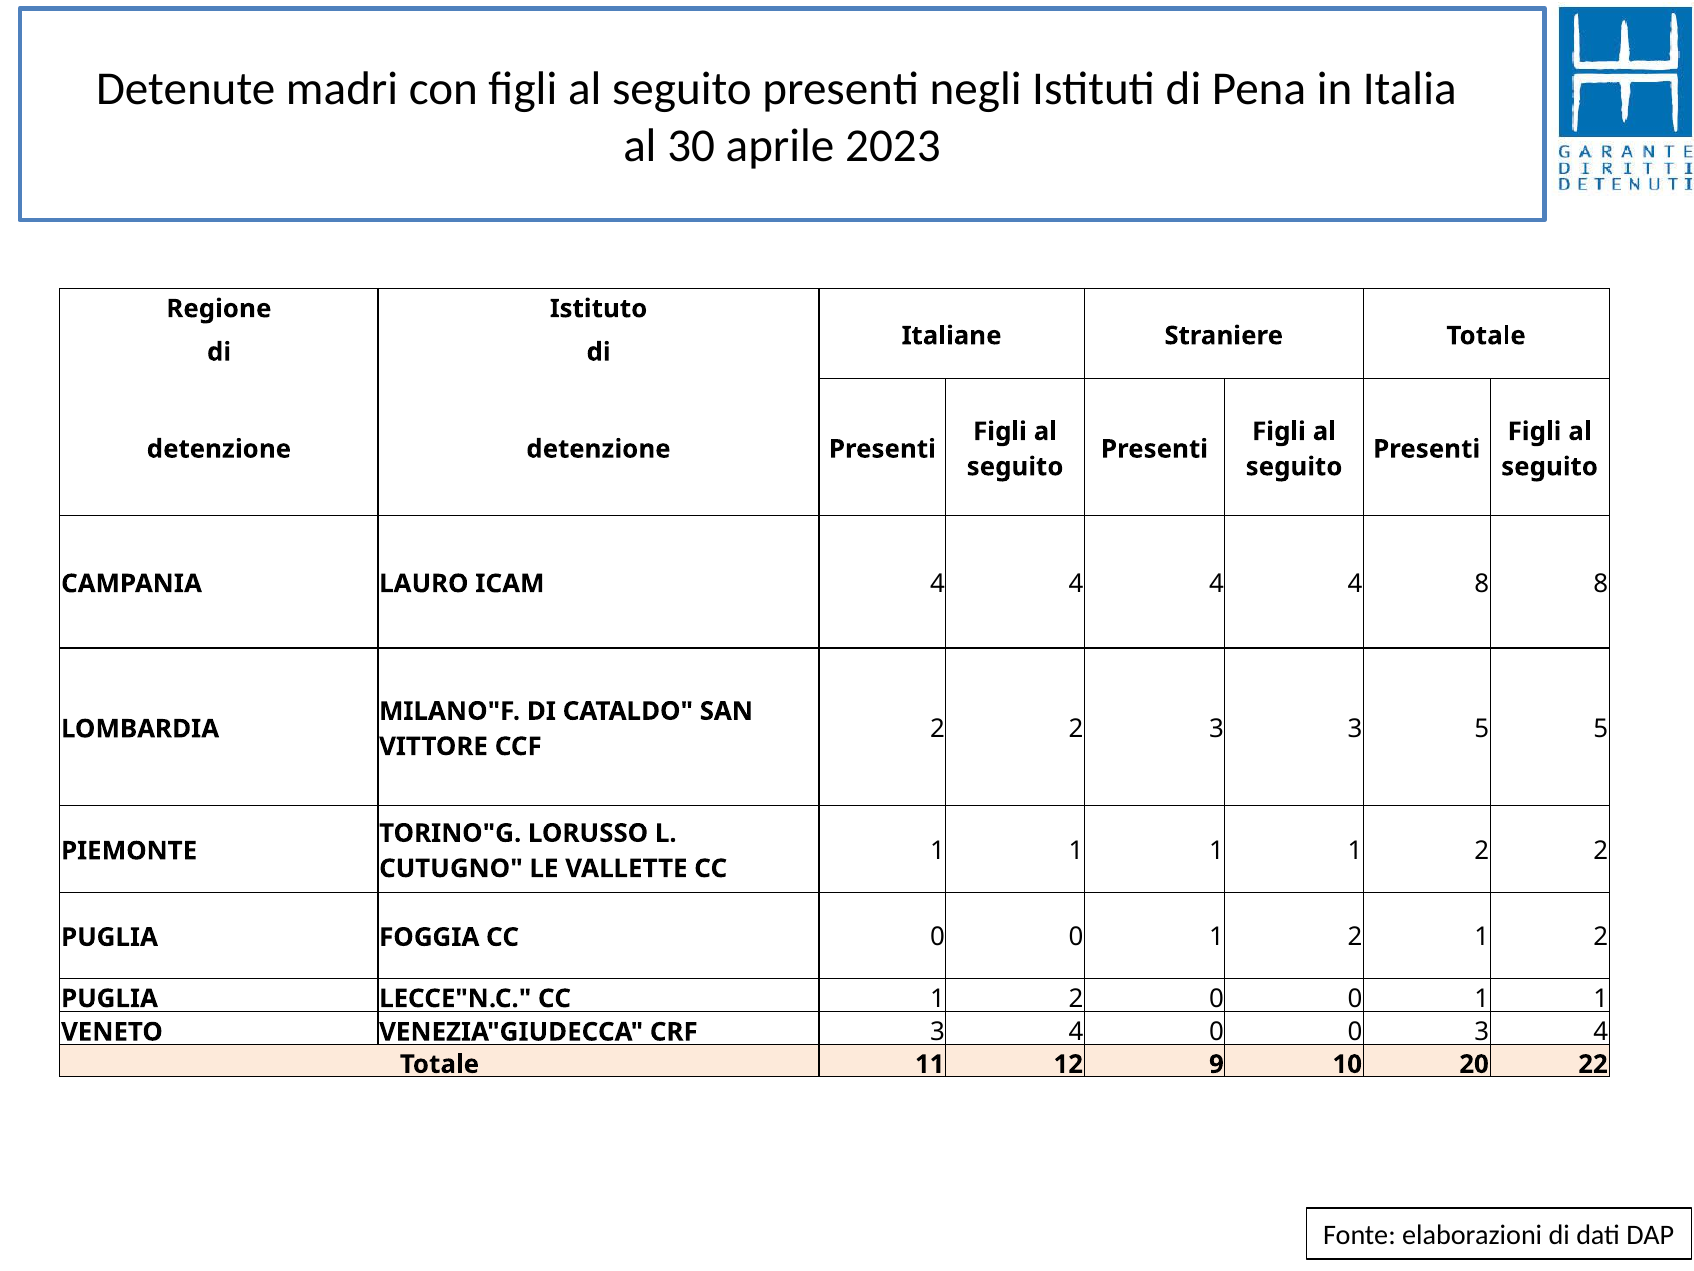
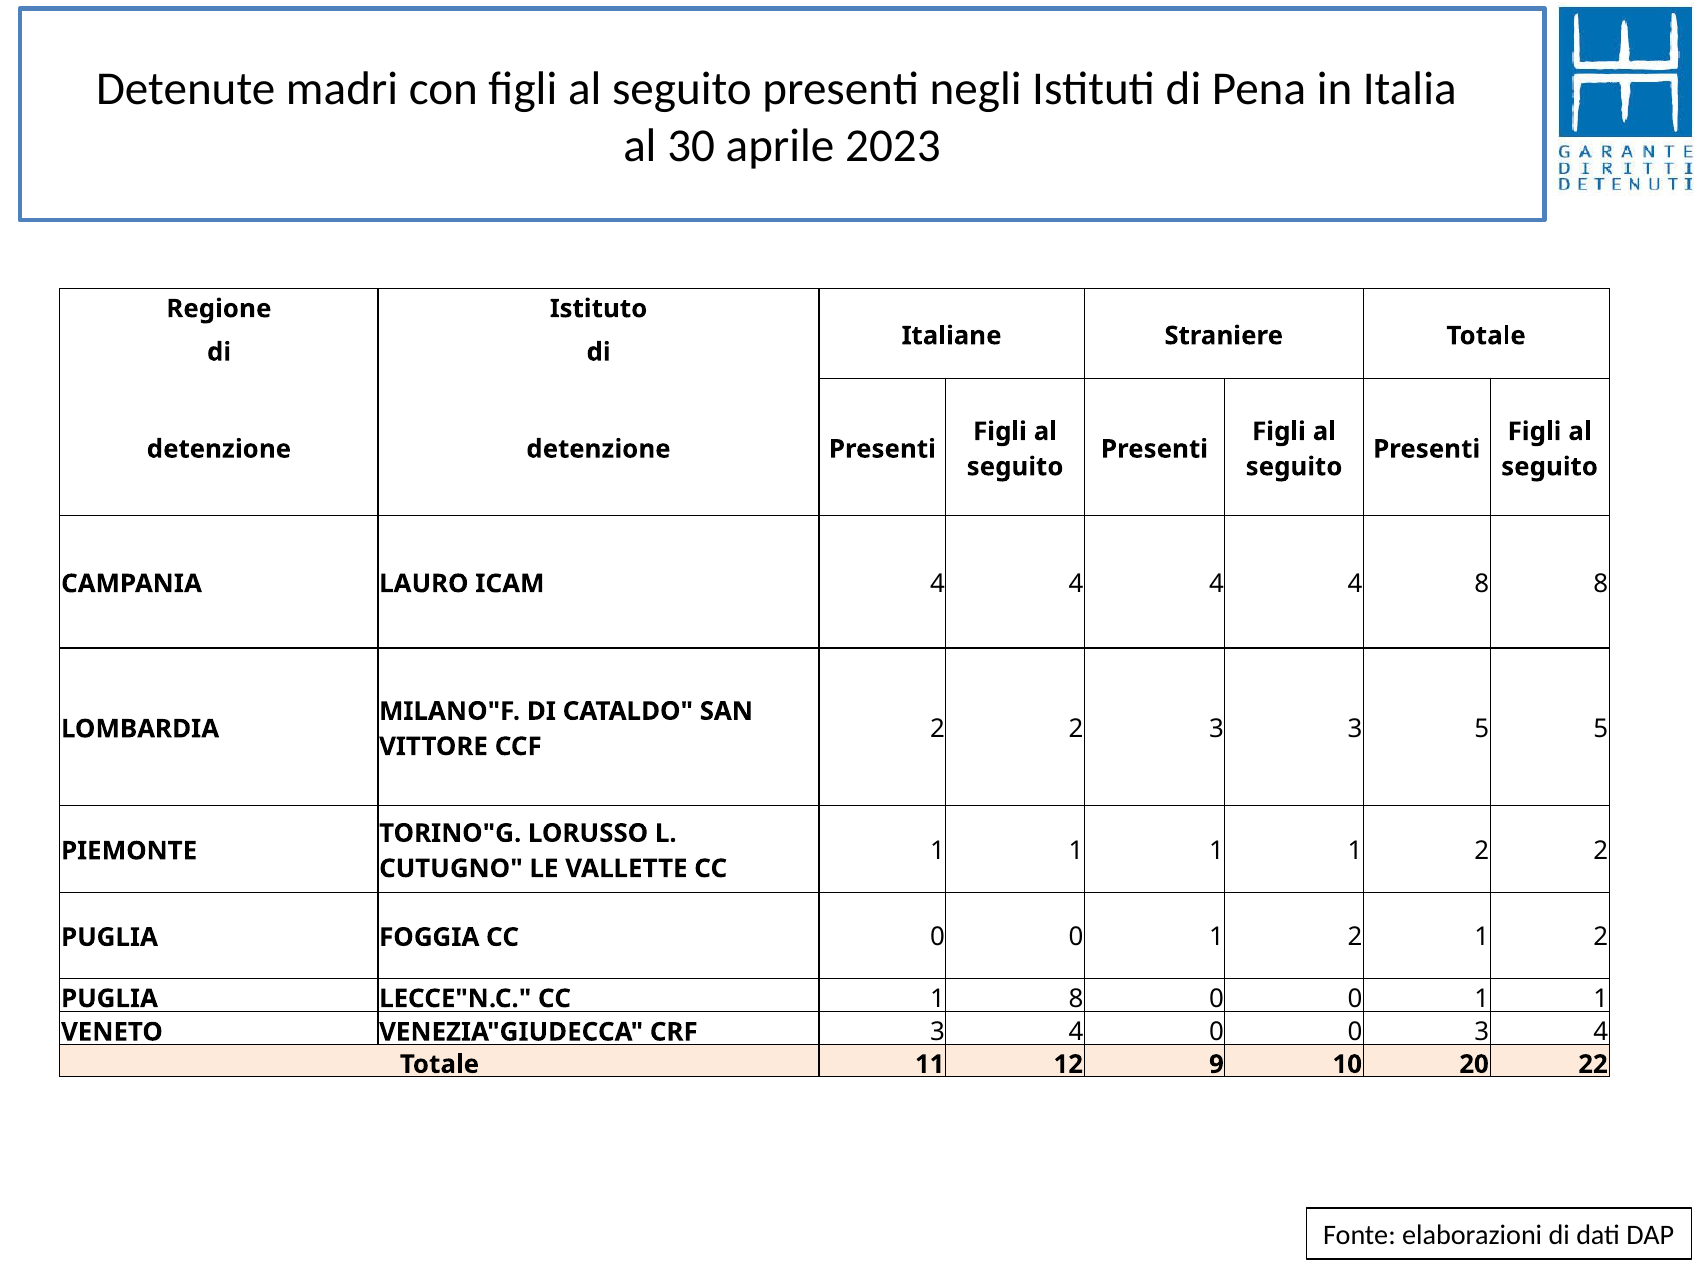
CC 1 2: 2 -> 8 (1076, 998)
